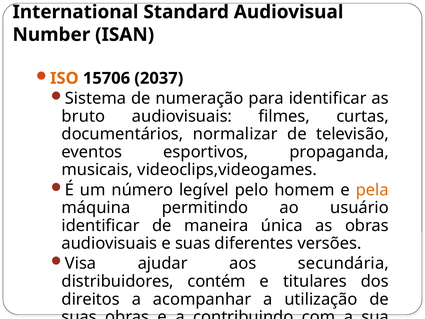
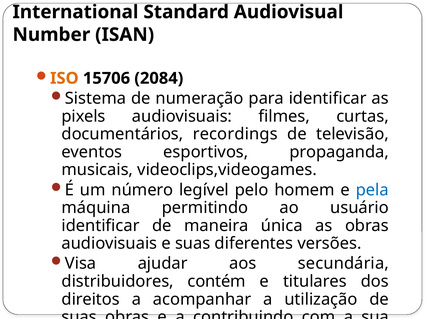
2037: 2037 -> 2084 (159, 78)
bruto: bruto -> pixels (84, 116)
normalizar: normalizar -> recordings (235, 134)
pela colour: orange -> blue (372, 190)
